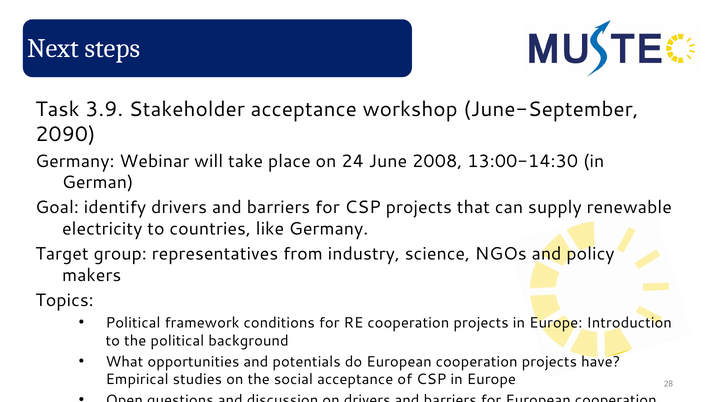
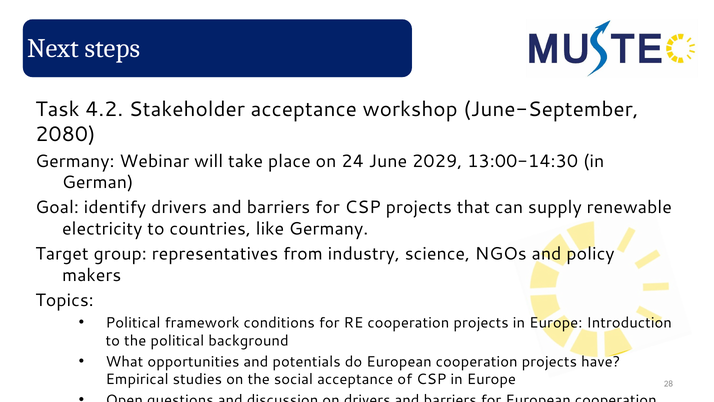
3.9: 3.9 -> 4.2 (104, 109)
2090: 2090 -> 2080 (65, 134)
2008: 2008 -> 2029 (437, 161)
